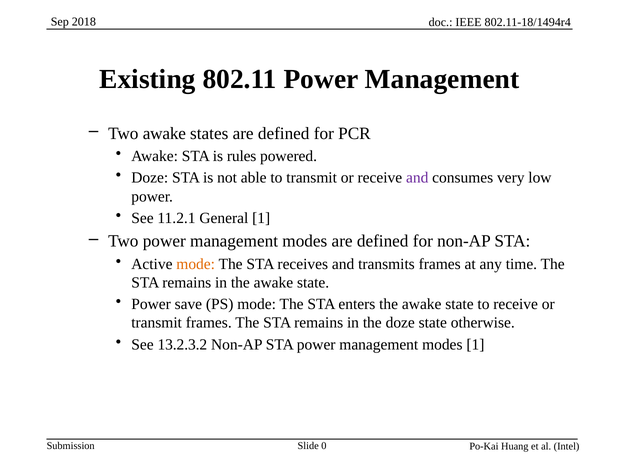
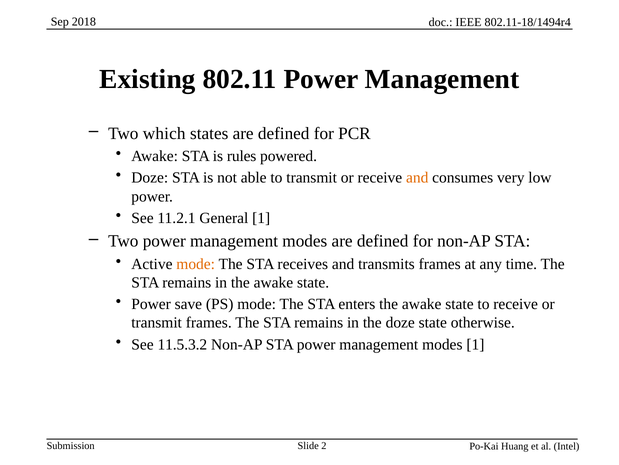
Two awake: awake -> which (164, 133)
and colour: purple -> orange (417, 178)
13.2.3.2: 13.2.3.2 -> 11.5.3.2 (182, 344)
0: 0 -> 2 (324, 445)
